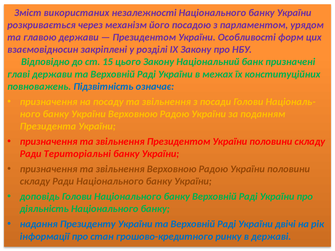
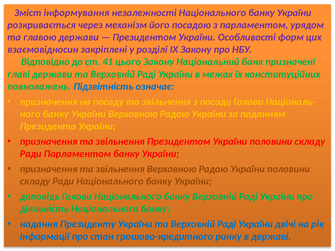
використаних: використаних -> інформування (76, 13)
15: 15 -> 41 (108, 62)
Ради Територіальні: Територіальні -> Парламентом (77, 154)
